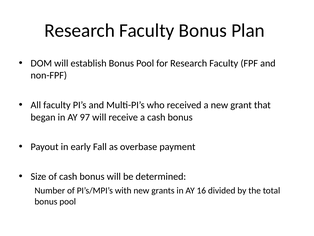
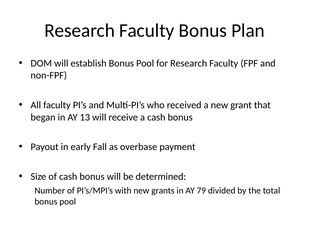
97: 97 -> 13 (85, 117)
16: 16 -> 79 (201, 190)
